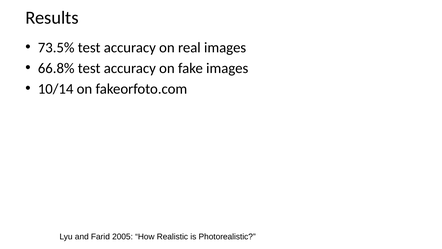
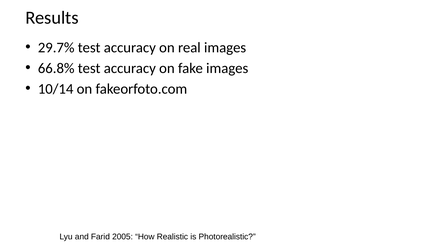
73.5%: 73.5% -> 29.7% (56, 47)
